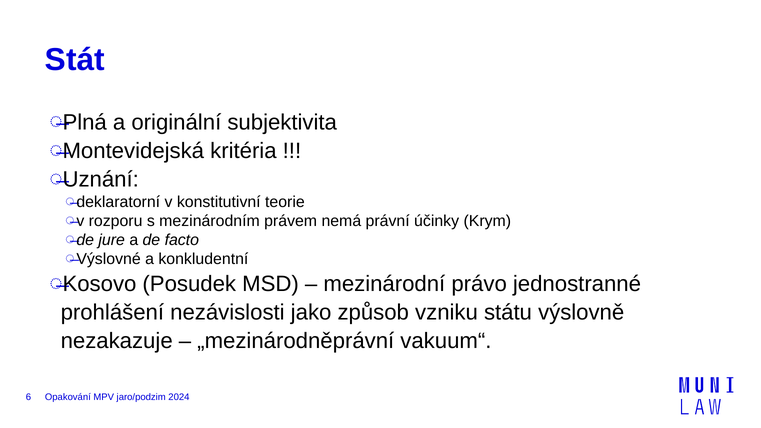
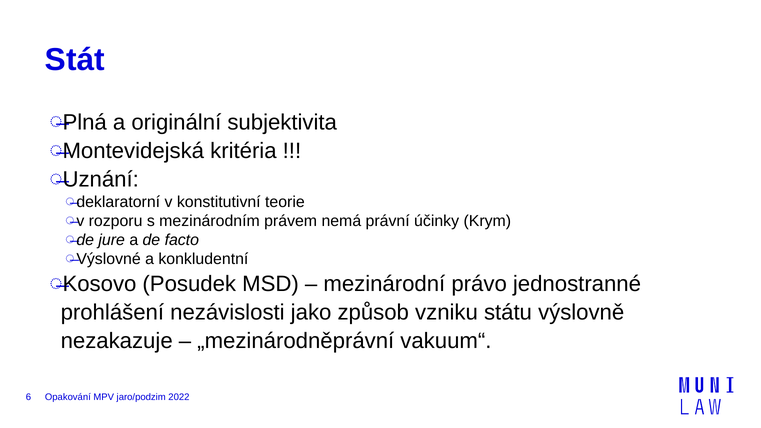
2024: 2024 -> 2022 (179, 397)
